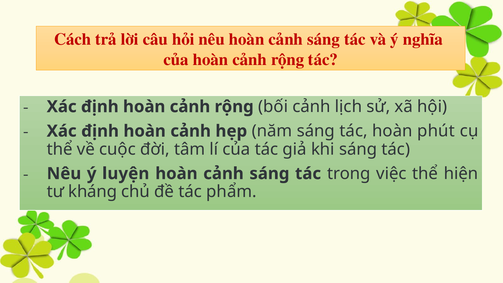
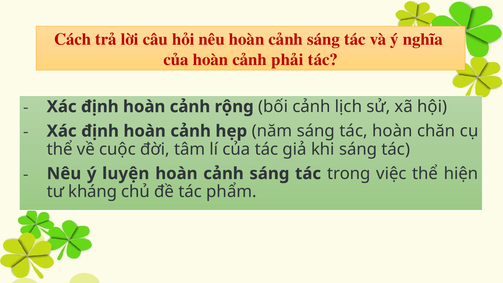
của hoàn cảnh rộng: rộng -> phải (287, 60)
phút: phút -> chăn (436, 131)
